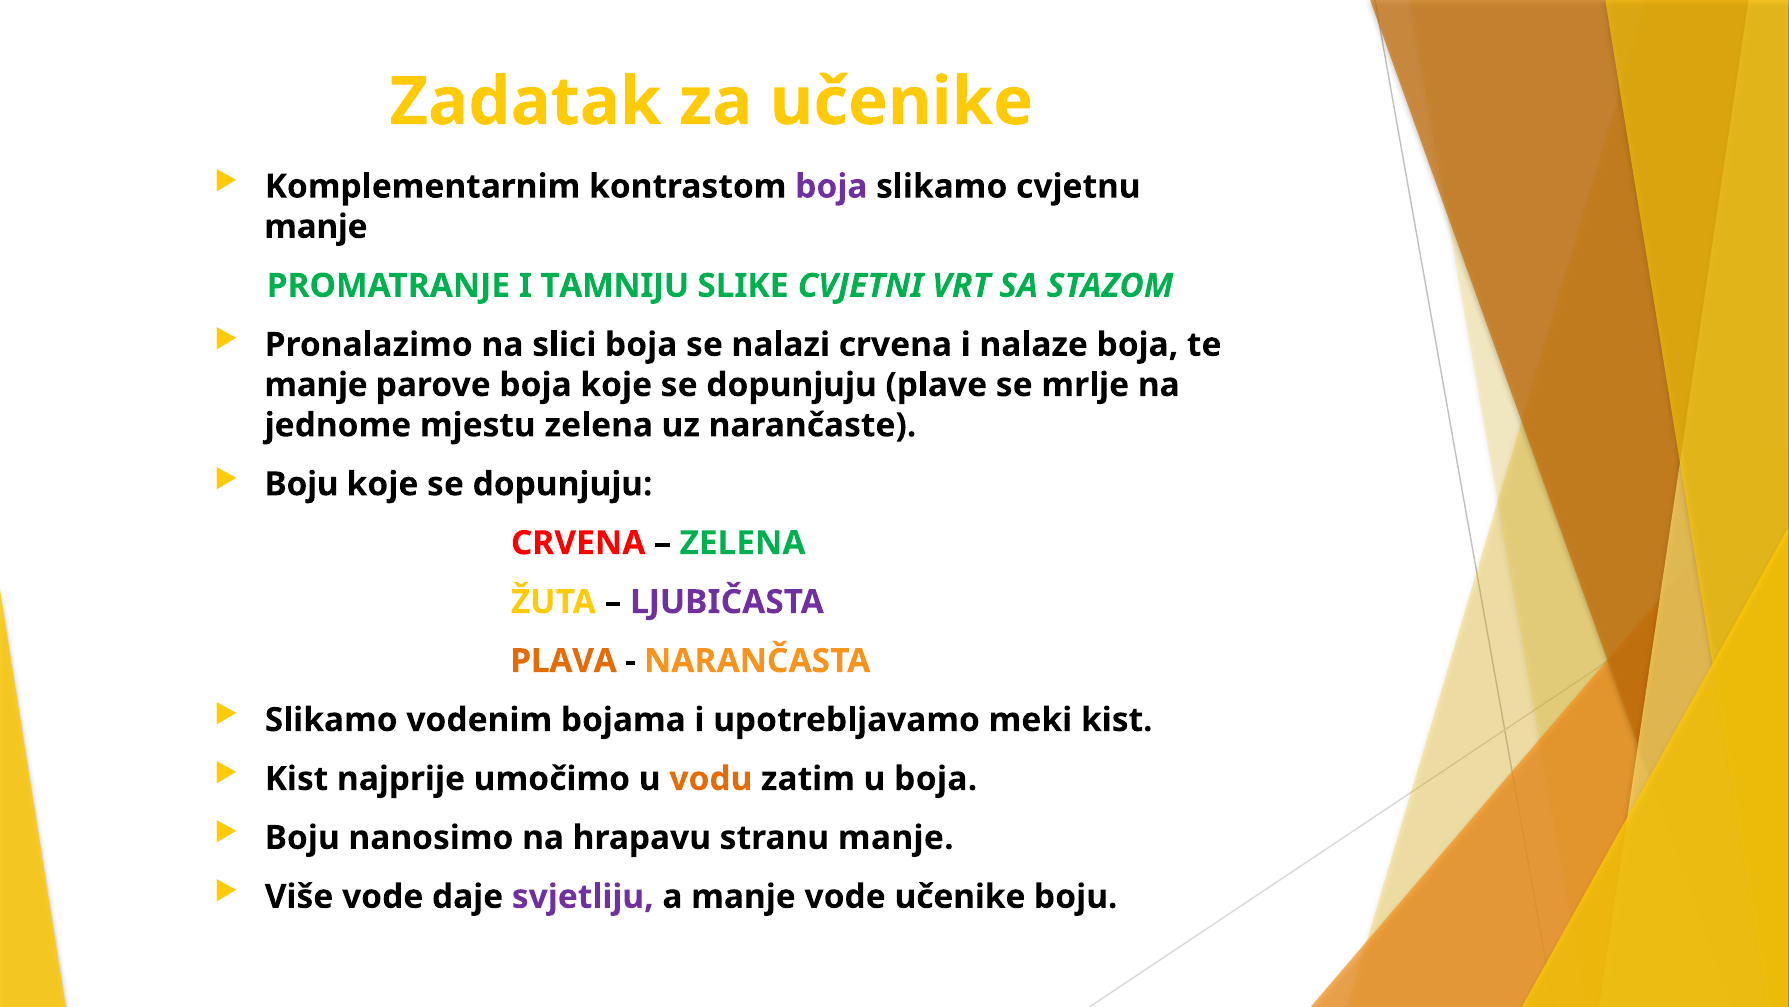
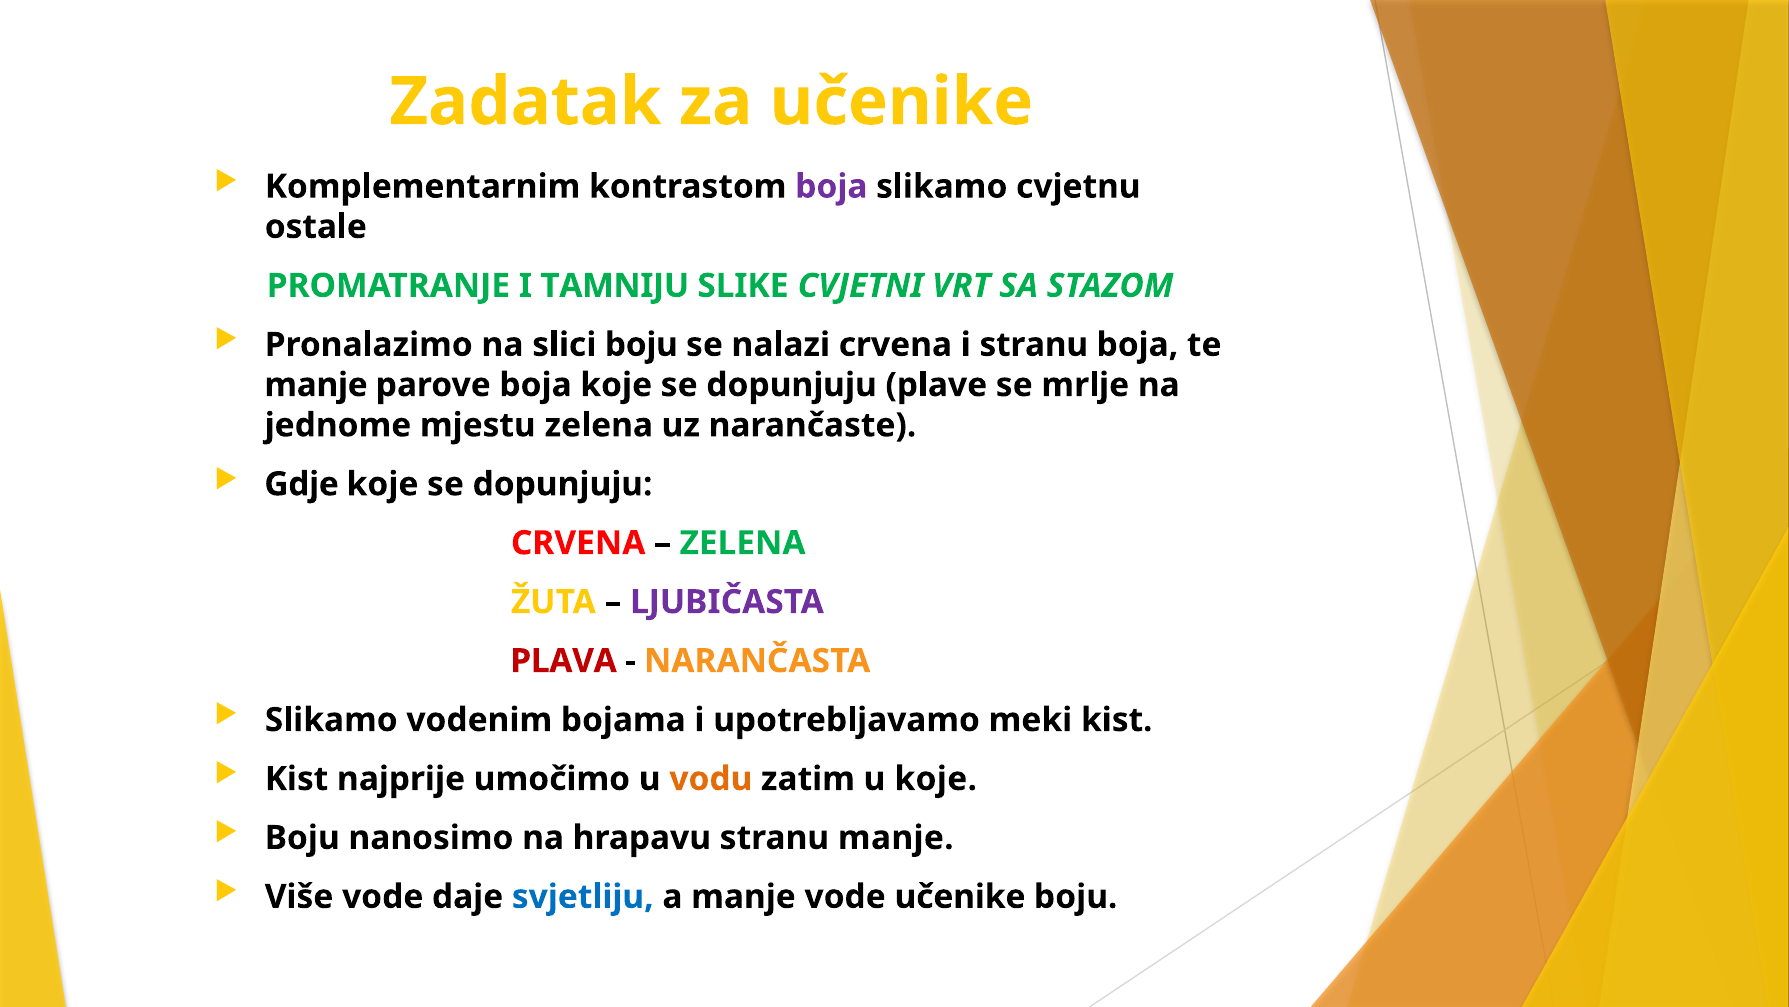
manje: manje -> ostale (316, 227)
slici boja: boja -> boju (641, 344)
i nalaze: nalaze -> stranu (1034, 344)
Boju: Boju -> Gdje (302, 484)
PLAVA colour: orange -> red (564, 661)
u boja: boja -> koje (936, 778)
svjetliju colour: purple -> blue (583, 896)
